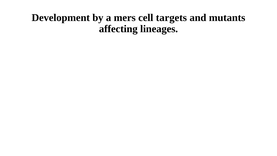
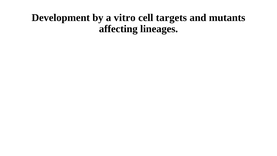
mers: mers -> vitro (125, 18)
